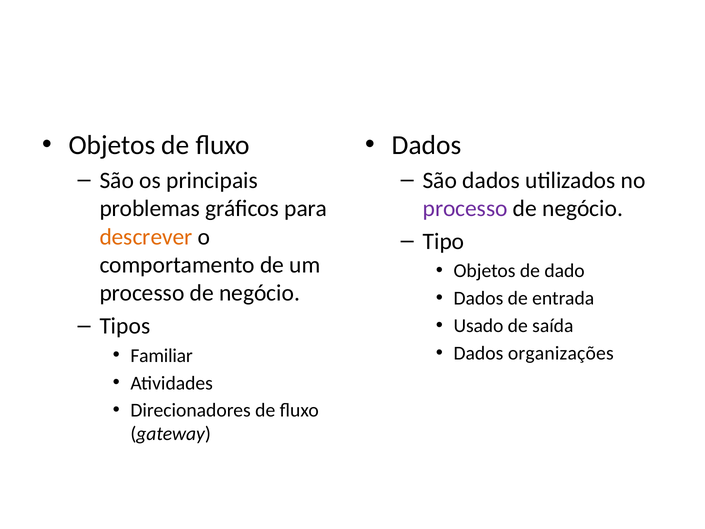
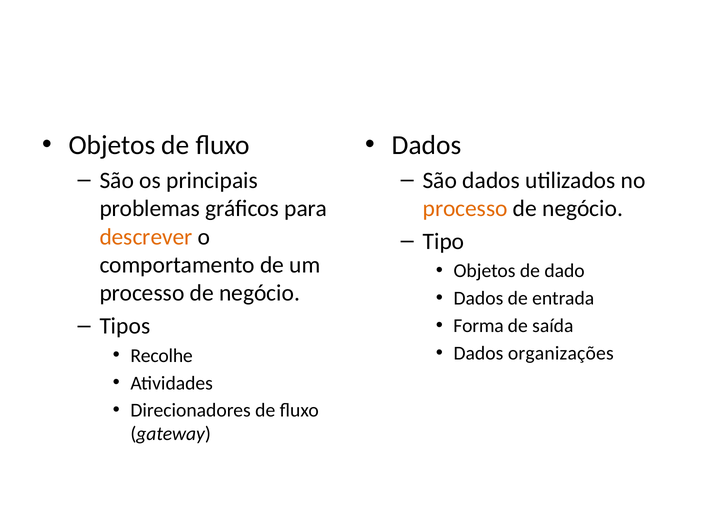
processo colour: purple -> orange (465, 208)
Usado: Usado -> Forma (479, 326)
Familiar: Familiar -> Recolhe (162, 355)
